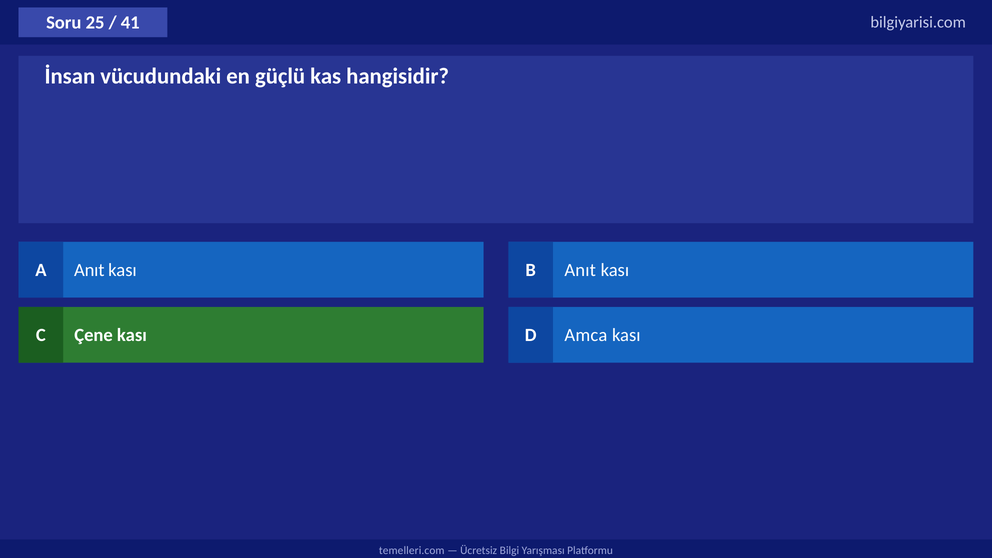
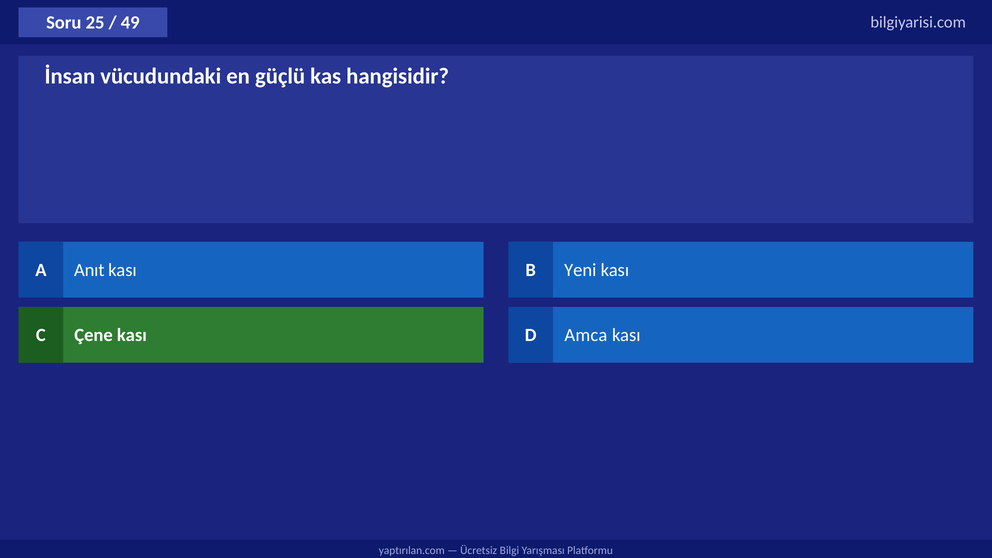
41: 41 -> 49 (130, 23)
B Anıt: Anıt -> Yeni (580, 270)
temelleri.com: temelleri.com -> yaptırılan.com (412, 550)
